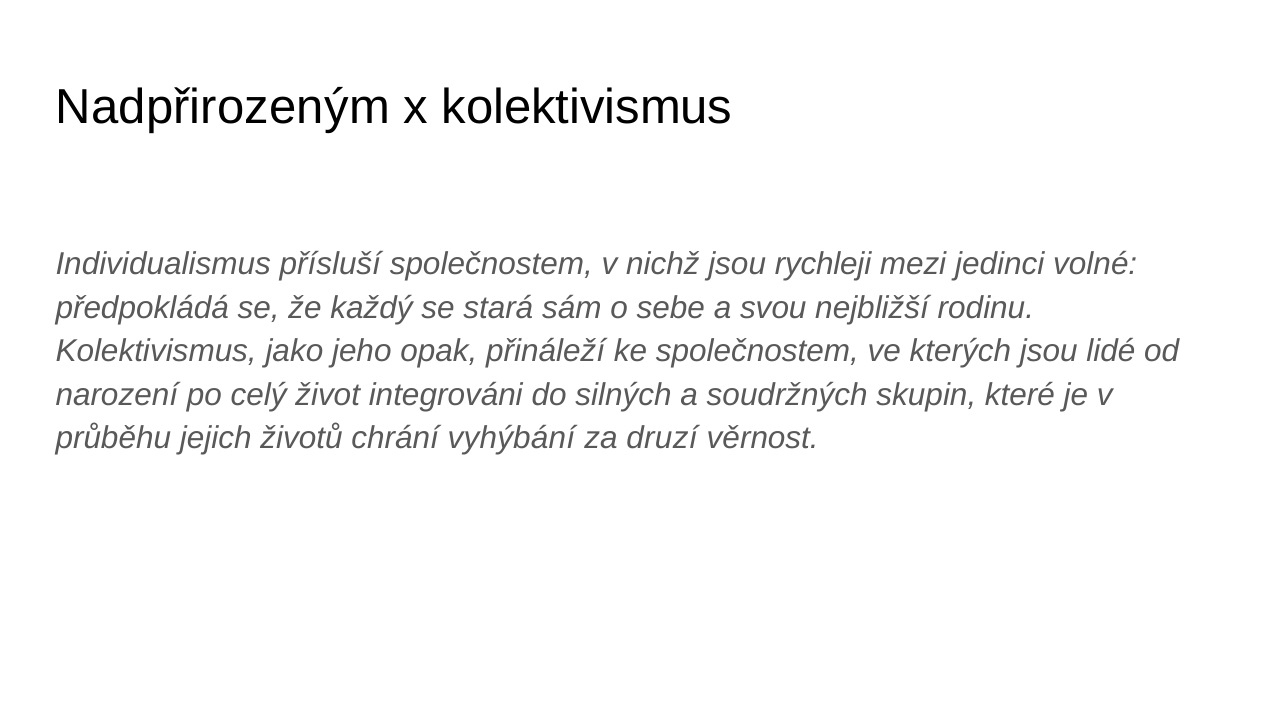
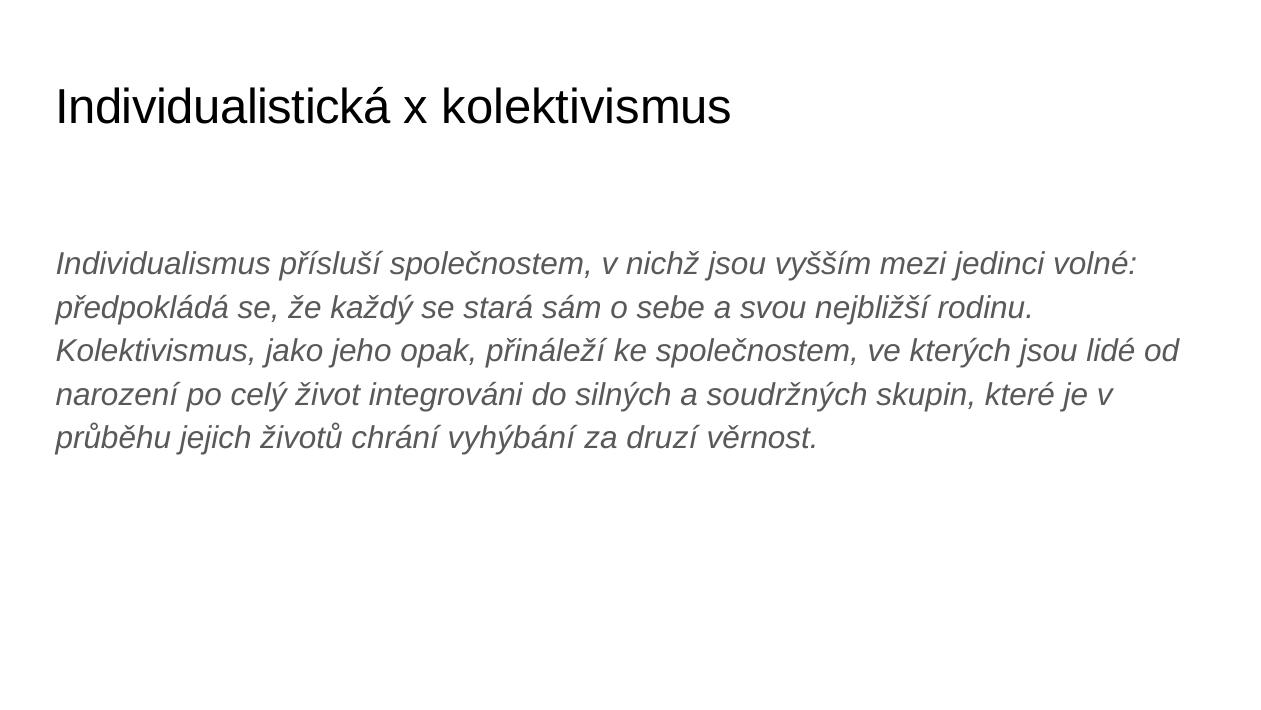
Nadpřirozeným: Nadpřirozeným -> Individualistická (223, 107)
rychleji: rychleji -> vyšším (823, 264)
